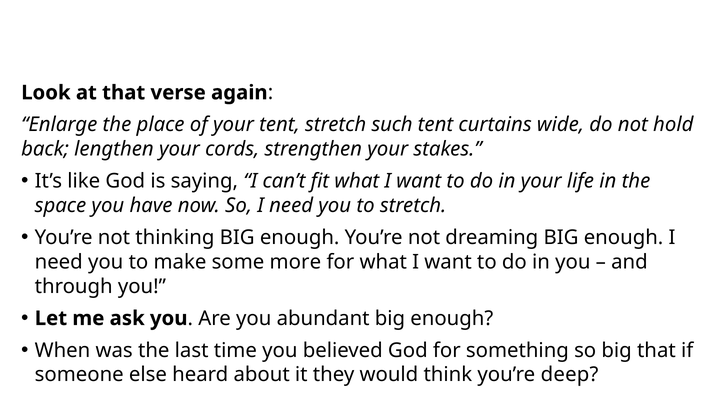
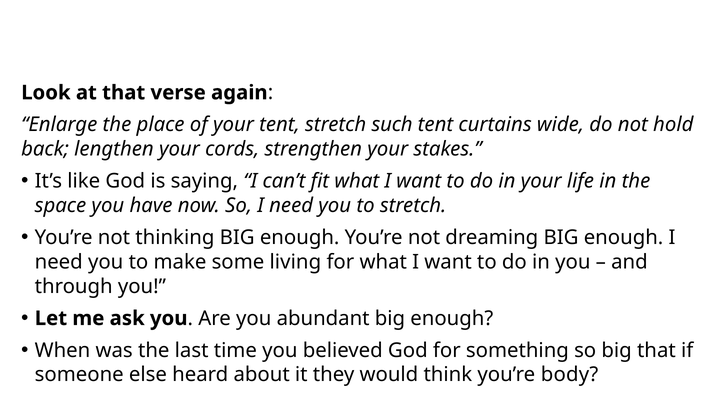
more: more -> living (295, 262)
deep: deep -> body (570, 375)
